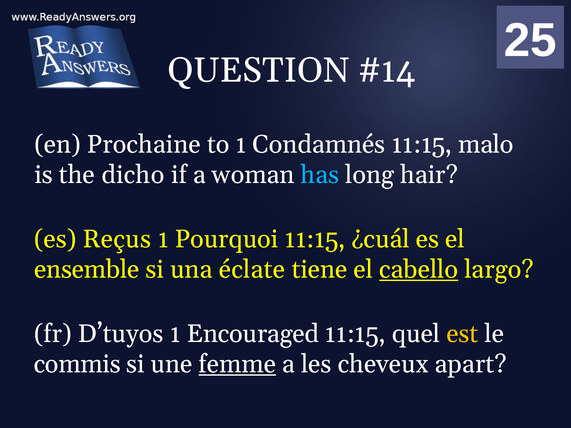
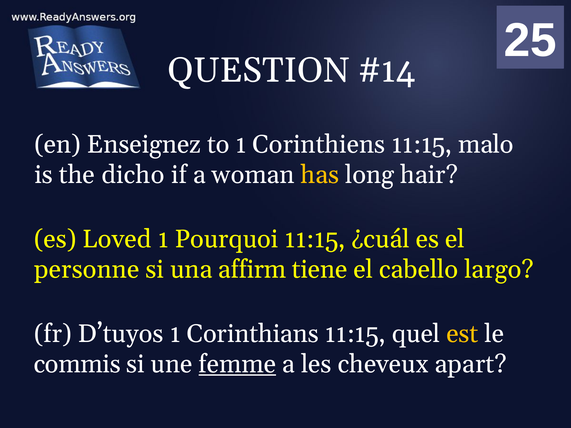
Prochaine: Prochaine -> Enseignez (144, 144)
Condamnés: Condamnés -> Corinthiens (319, 144)
has colour: light blue -> yellow (320, 175)
Reçus: Reçus -> Loved (117, 239)
ensemble: ensemble -> personne (87, 270)
éclate: éclate -> affirm (252, 270)
cabello underline: present -> none (419, 270)
Encouraged: Encouraged -> Corinthians (253, 334)
